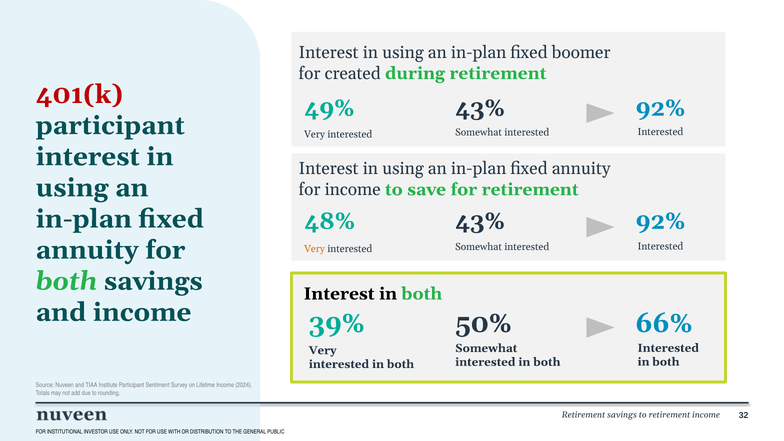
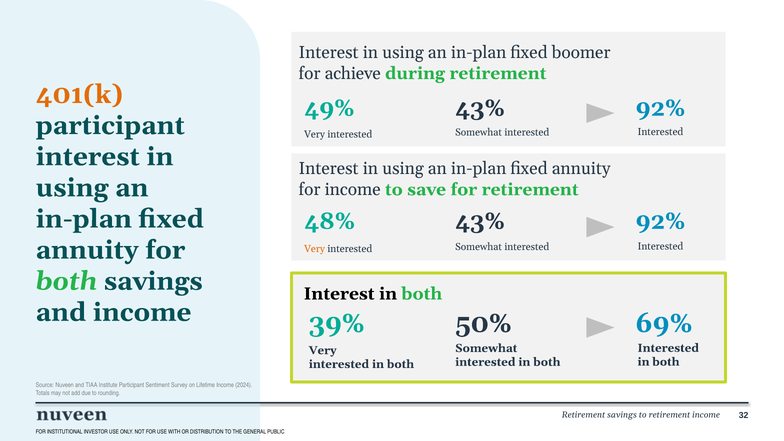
created: created -> achieve (353, 73)
401(k colour: red -> orange (79, 94)
66%: 66% -> 69% (664, 323)
